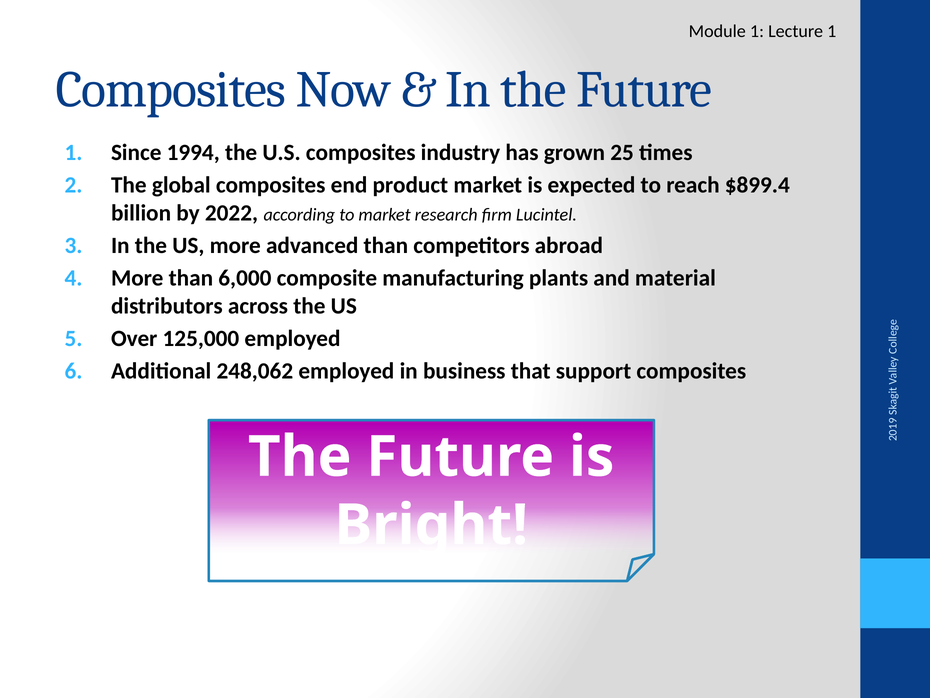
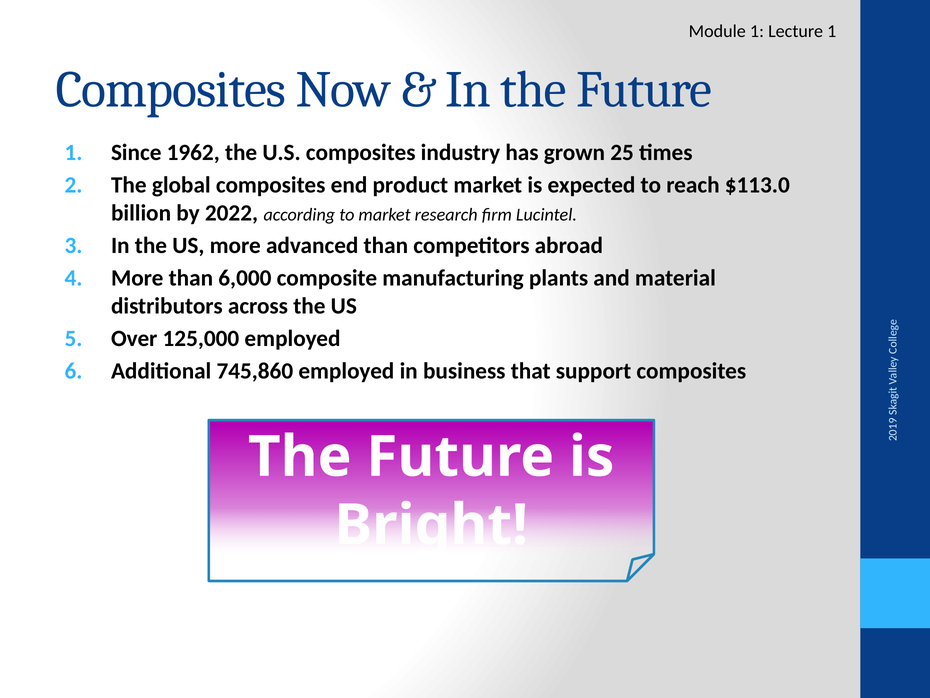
1994: 1994 -> 1962 (193, 152)
$899.4: $899.4 -> $113.0 (757, 185)
248,062: 248,062 -> 745,860 (255, 371)
